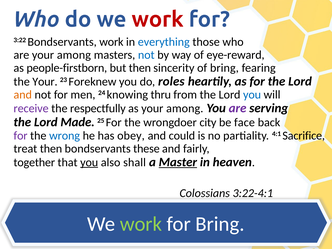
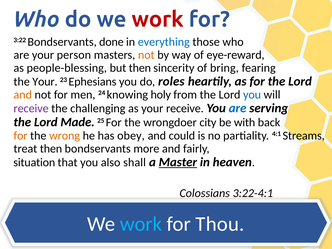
Bondservants work: work -> done (111, 42)
are your among: among -> person (74, 55)
not colour: blue -> orange (146, 55)
people-firstborn: people-firstborn -> people-blessing (67, 68)
Foreknew: Foreknew -> Ephesians (92, 82)
thru: thru -> holy (161, 95)
respectfully: respectfully -> challenging (98, 109)
as your among: among -> receive (185, 109)
are colour: purple -> blue (238, 108)
face: face -> with (245, 122)
for colour: purple -> orange (21, 136)
wrong colour: blue -> orange (65, 136)
Sacrifice: Sacrifice -> Streams (304, 136)
these: these -> more (146, 149)
together: together -> situation (34, 162)
you underline: present -> none (89, 162)
work colour: light green -> light blue (141, 224)
for Bring: Bring -> Thou (220, 224)
